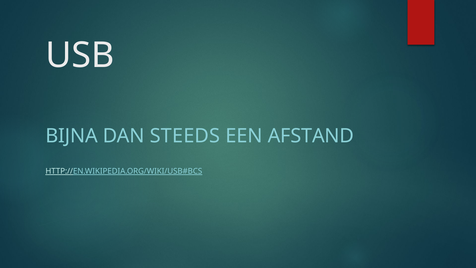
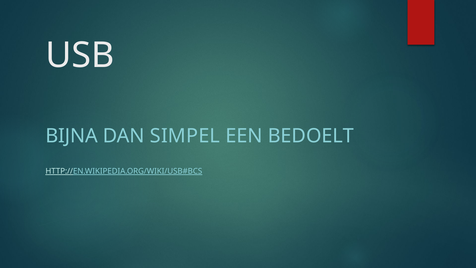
STEEDS: STEEDS -> SIMPEL (185, 136)
AFSTAND: AFSTAND -> BEDOELT (311, 136)
